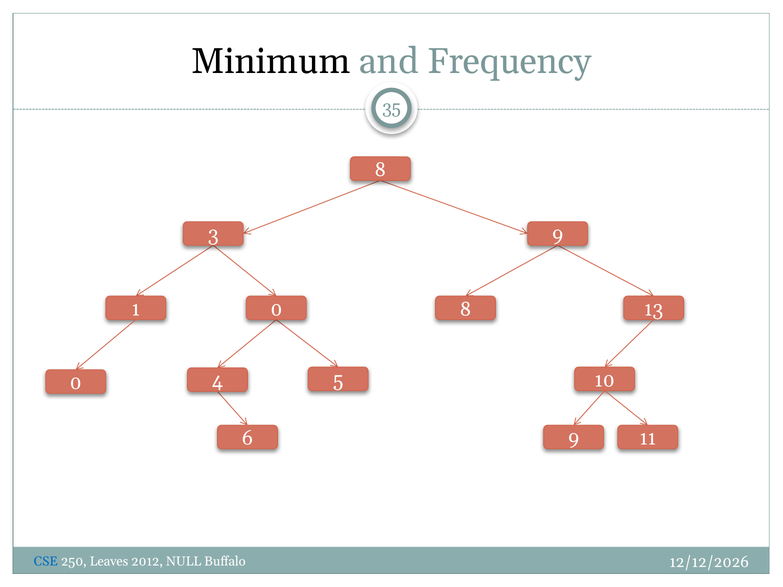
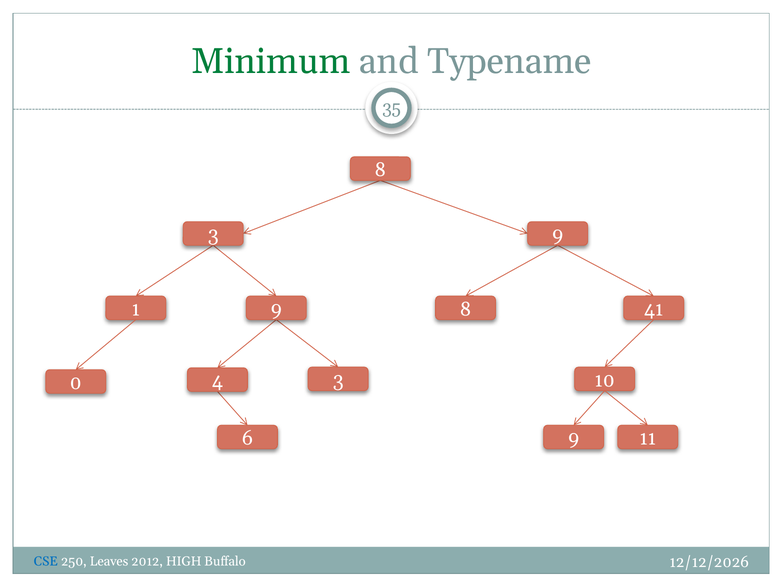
Minimum colour: black -> green (271, 62)
Frequency: Frequency -> Typename (509, 62)
1 0: 0 -> 9 (276, 309)
13: 13 -> 41 (654, 309)
4 5: 5 -> 3 (338, 380)
NULL: NULL -> HIGH (184, 562)
